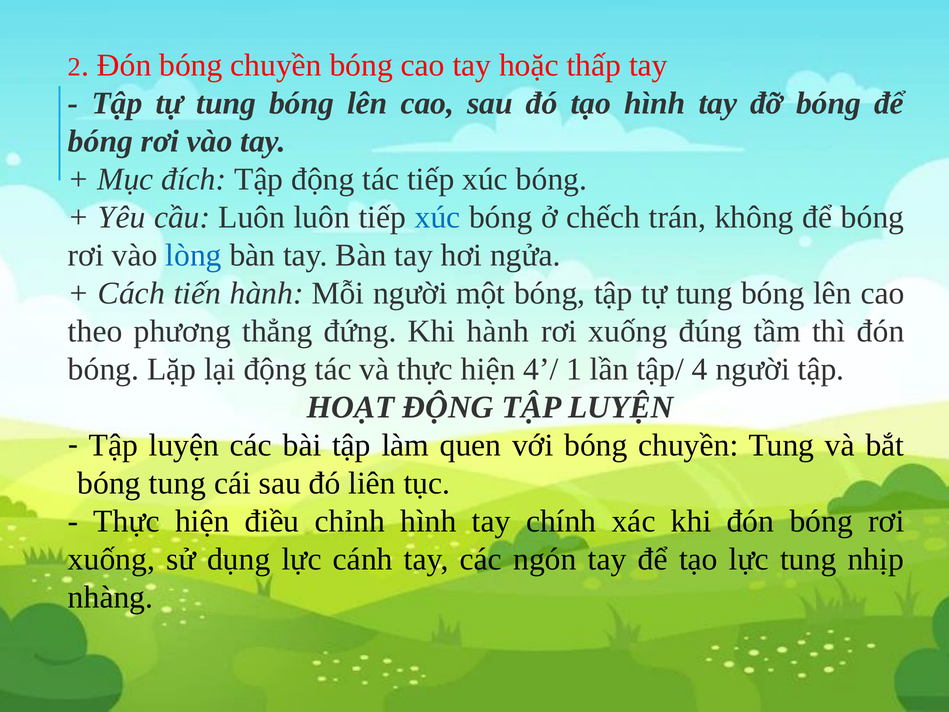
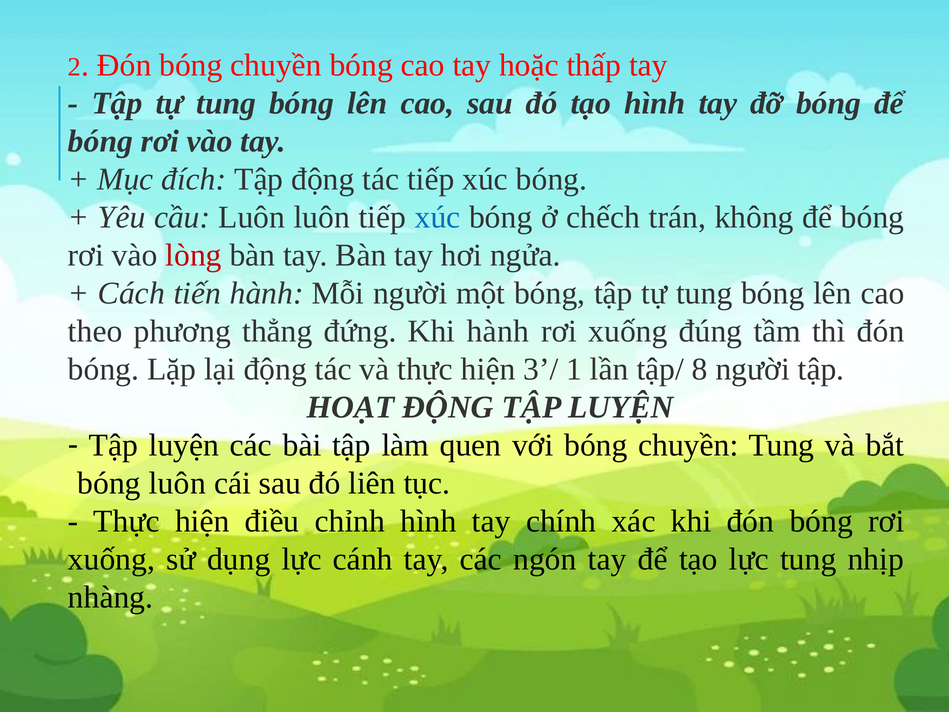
lòng colour: blue -> red (194, 255)
4’/: 4’/ -> 3’/ (541, 369)
4: 4 -> 8 (700, 369)
bóng tung: tung -> luôn (177, 483)
